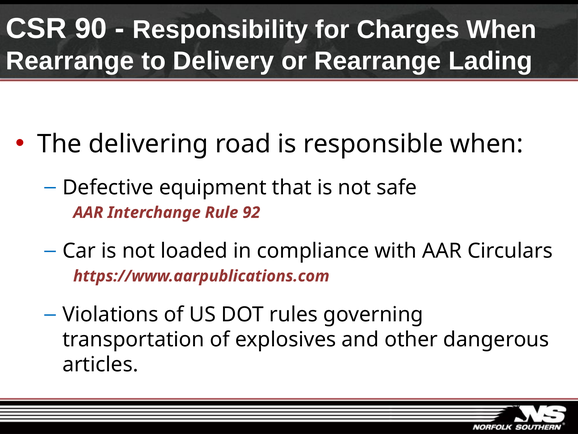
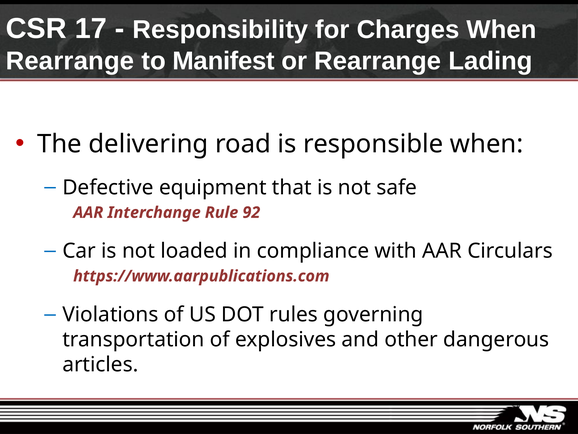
90: 90 -> 17 (91, 28)
Delivery: Delivery -> Manifest (224, 61)
